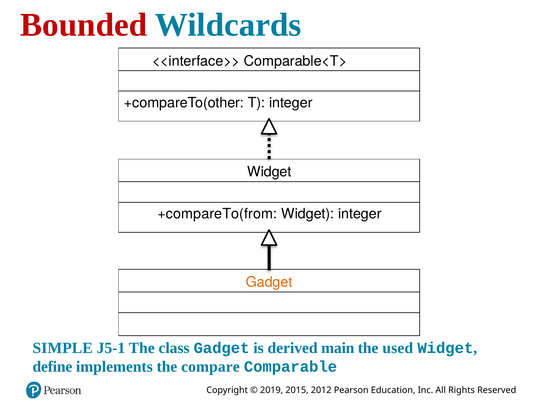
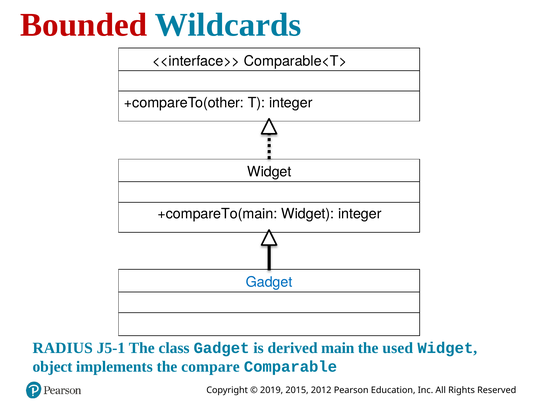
+compareTo(from: +compareTo(from -> +compareTo(main (217, 214)
Gadget colour: orange -> blue (269, 282)
SIMPLE: SIMPLE -> RADIUS (63, 348)
define: define -> object (52, 366)
